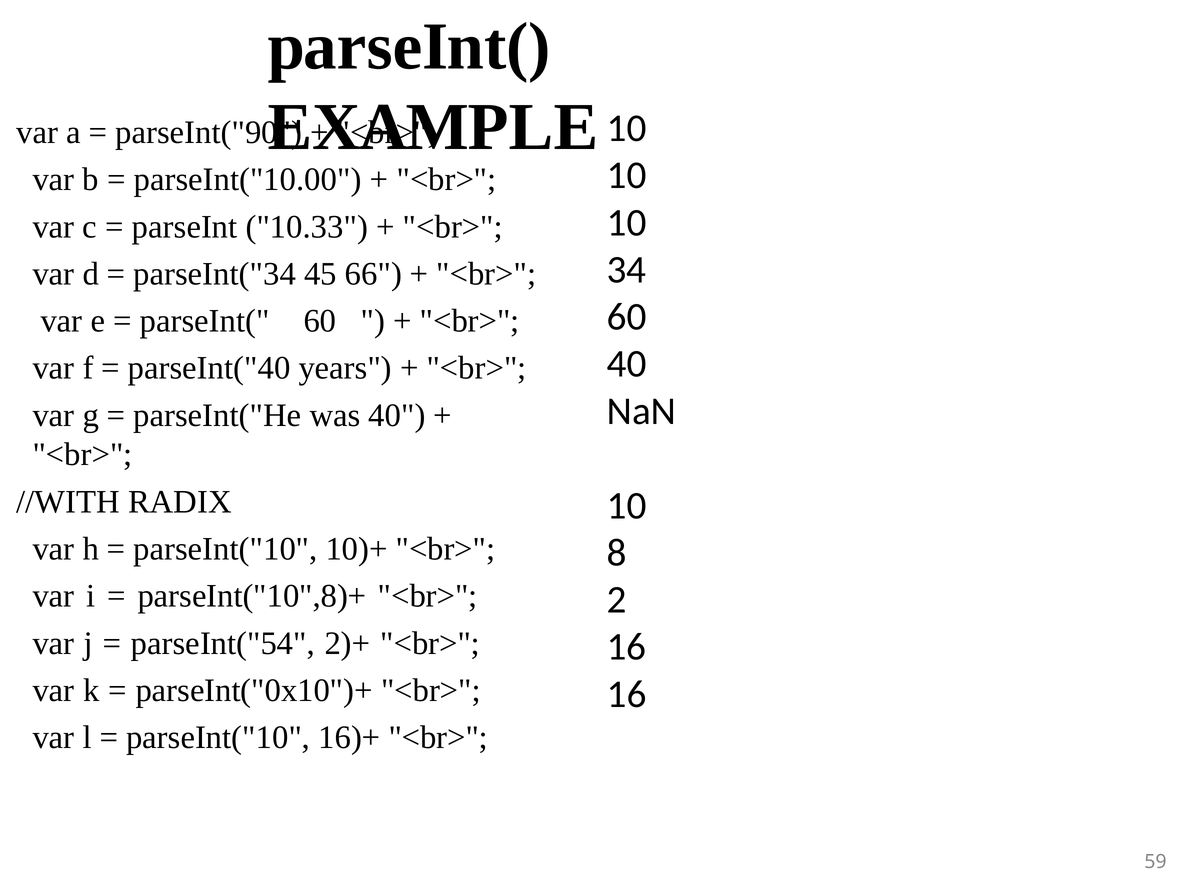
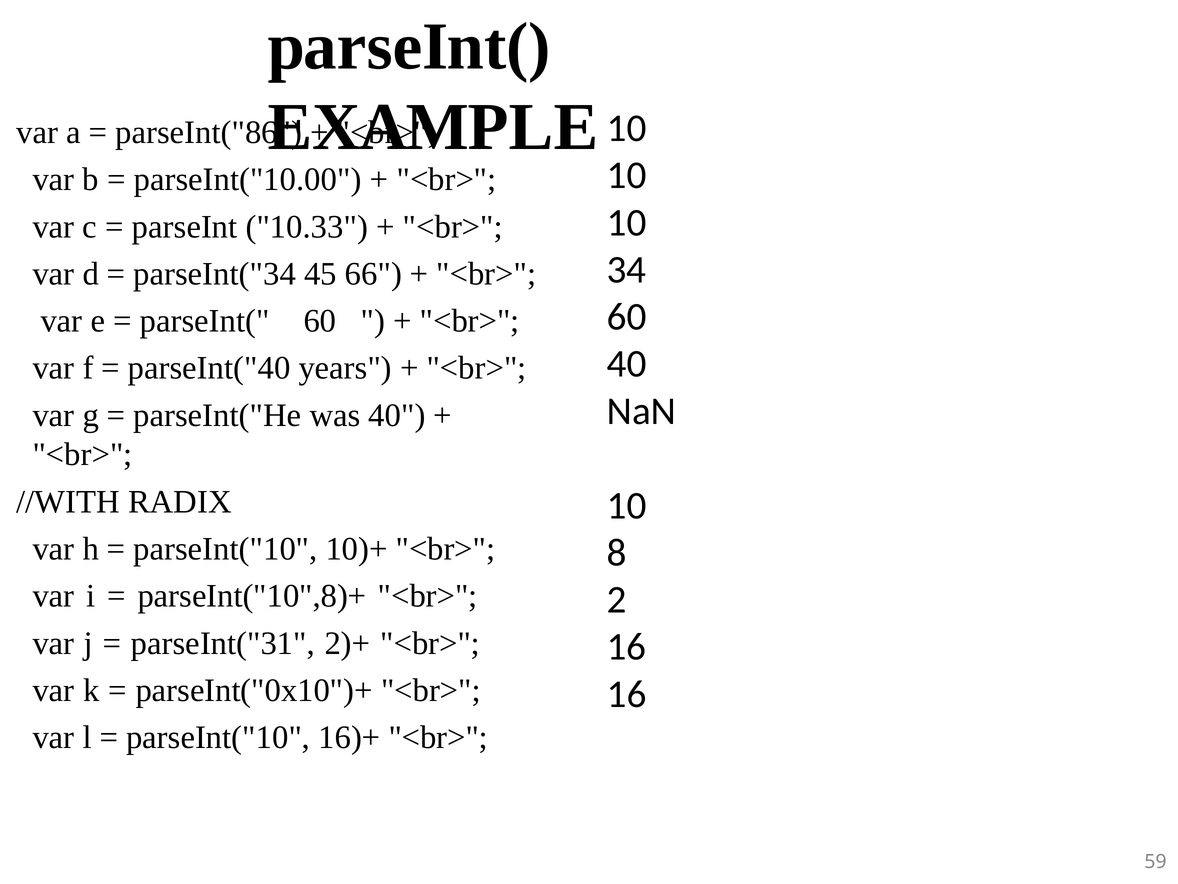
parseInt("90: parseInt("90 -> parseInt("86 (209, 132)
parseInt("54: parseInt("54 -> parseInt("31 (223, 643)
